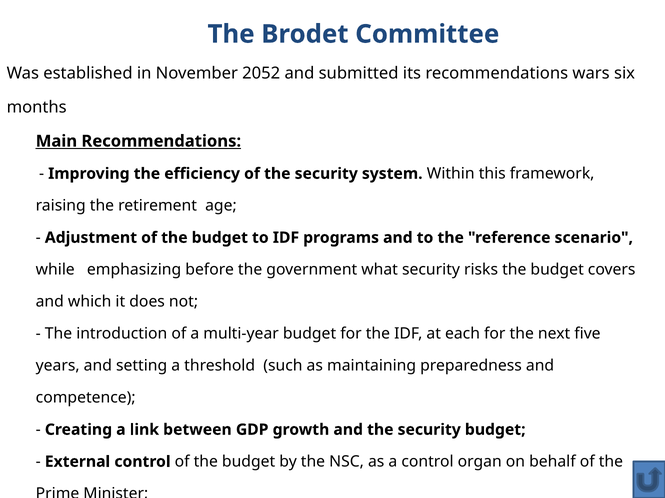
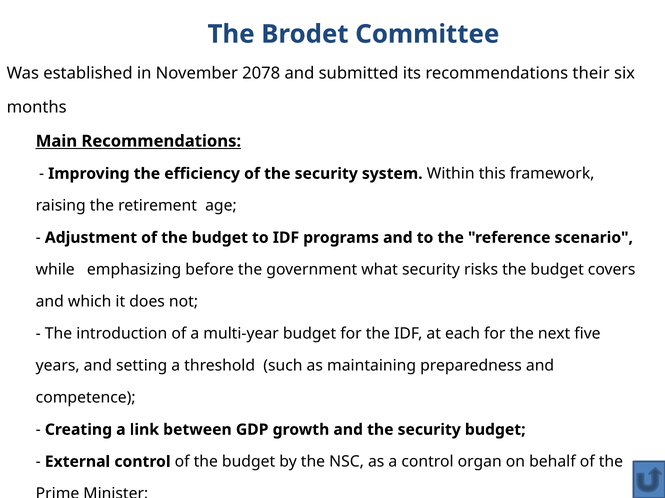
2052: 2052 -> 2078 (261, 74)
wars: wars -> their (591, 74)
